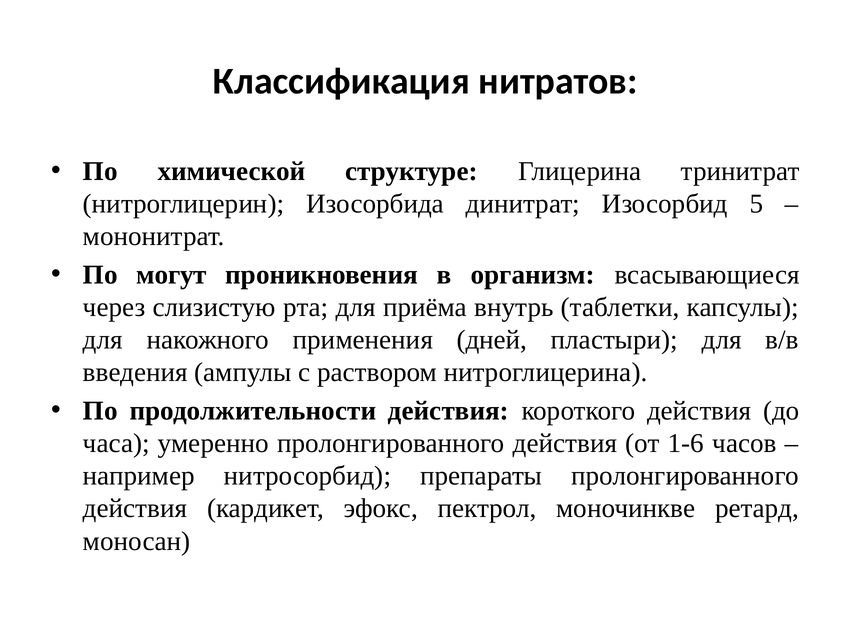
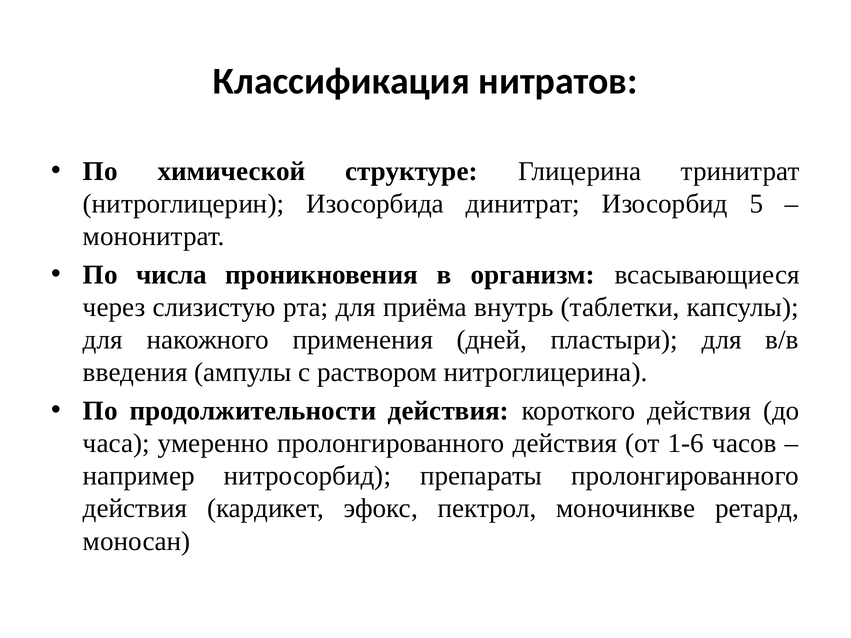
могут: могут -> числа (172, 275)
